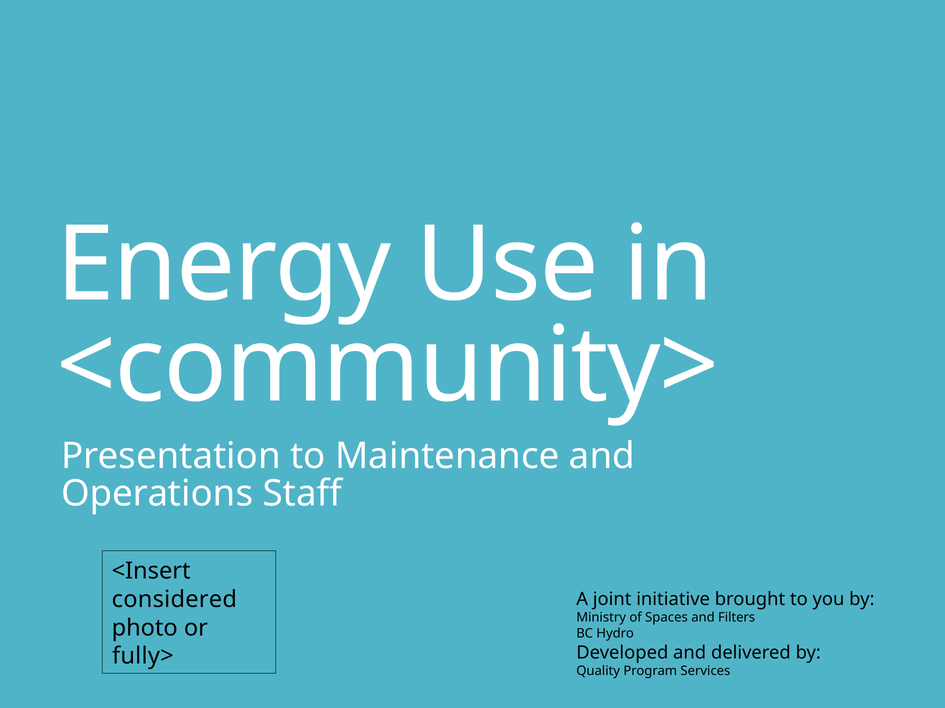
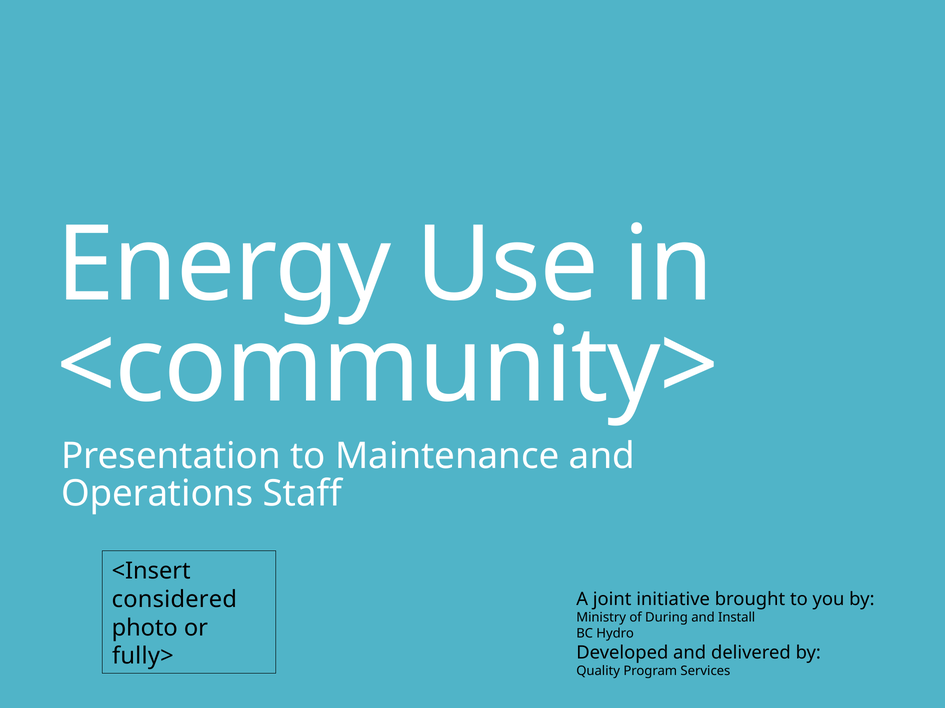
Spaces: Spaces -> During (666, 618)
Filters: Filters -> Install (737, 618)
